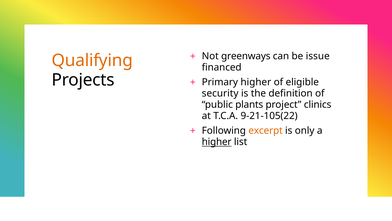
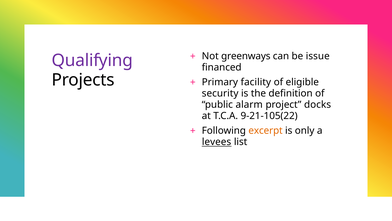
Qualifying colour: orange -> purple (92, 60)
Primary higher: higher -> facility (256, 82)
plants: plants -> alarm (249, 104)
clinics: clinics -> docks (318, 104)
higher: higher -> levees (217, 142)
